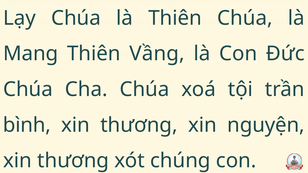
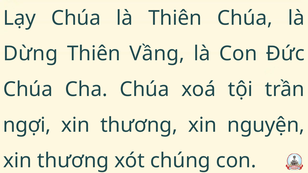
Mang: Mang -> Dừng (31, 54)
bình: bình -> ngợi (27, 125)
